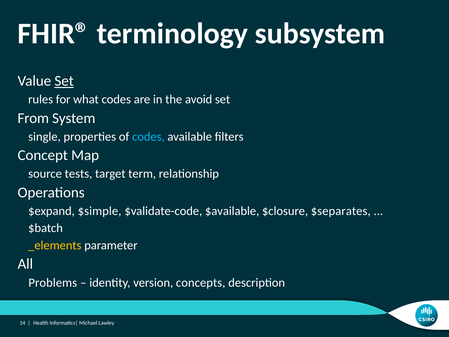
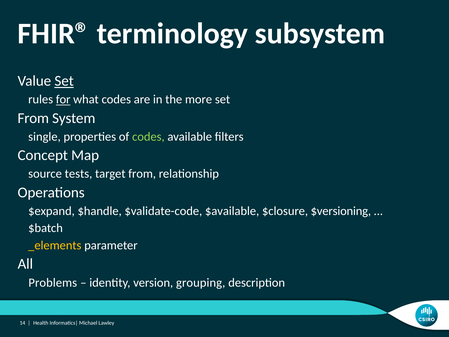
for underline: none -> present (63, 99)
avoid: avoid -> more (199, 99)
codes colour: light blue -> light green (148, 137)
target term: term -> from (142, 174)
$simple: $simple -> $handle (100, 211)
$separates: $separates -> $versioning (341, 211)
concepts: concepts -> grouping (201, 282)
